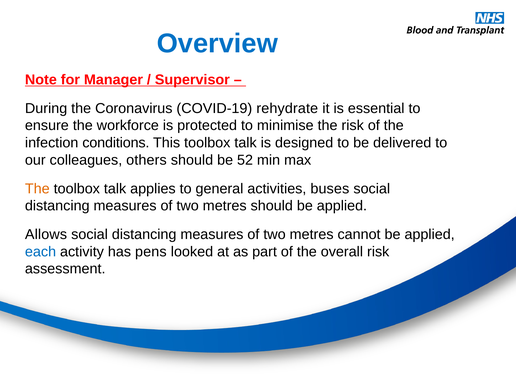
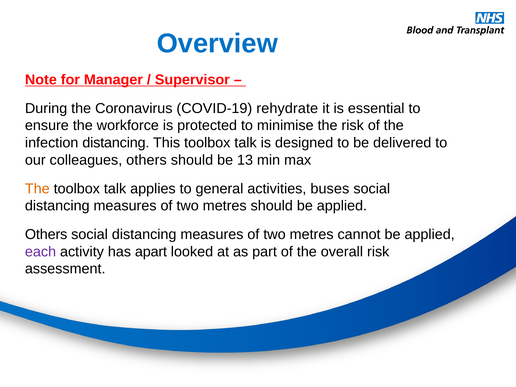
infection conditions: conditions -> distancing (116, 143)
52: 52 -> 13 (245, 160)
Allows: Allows -> Others (46, 234)
each colour: blue -> purple (41, 252)
pens: pens -> apart (151, 252)
